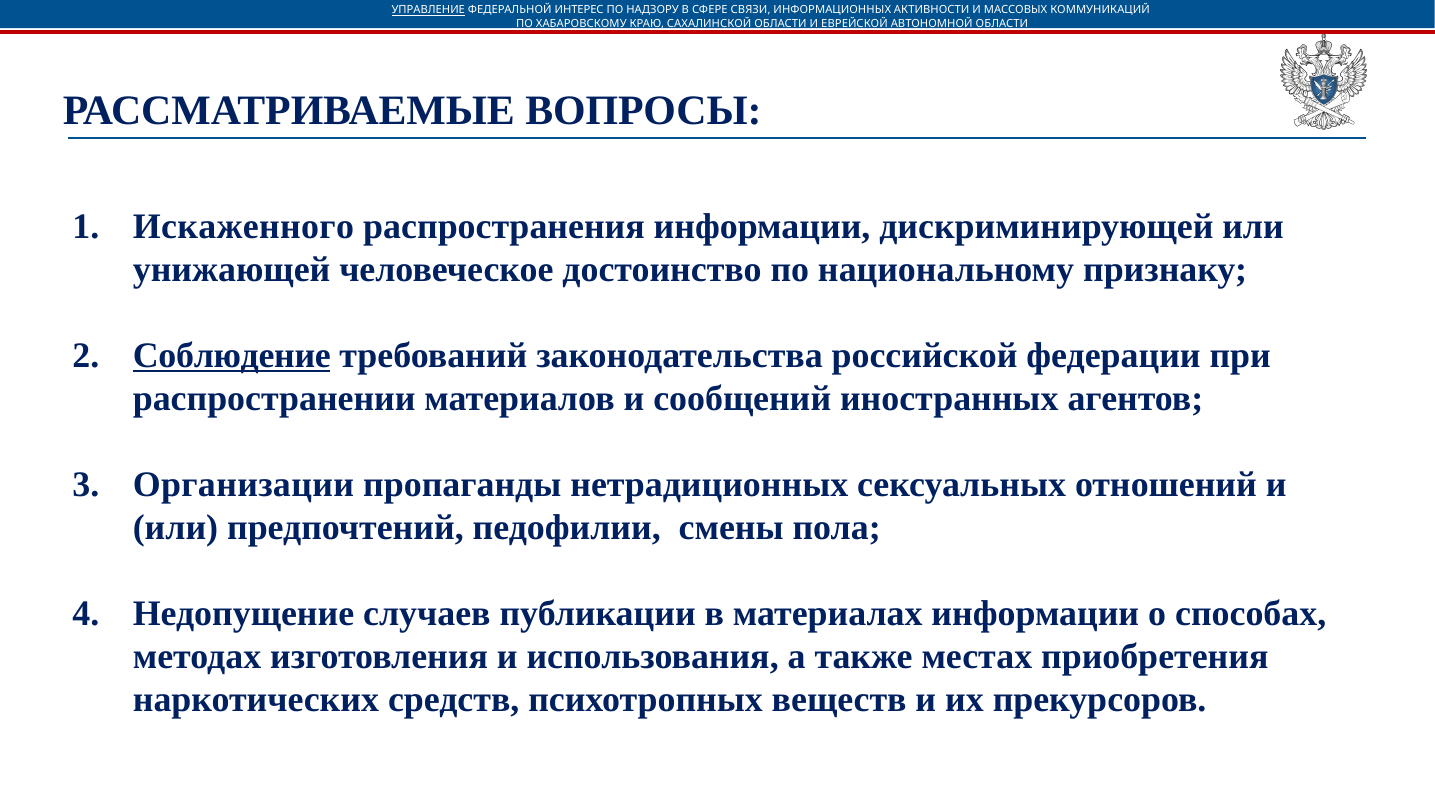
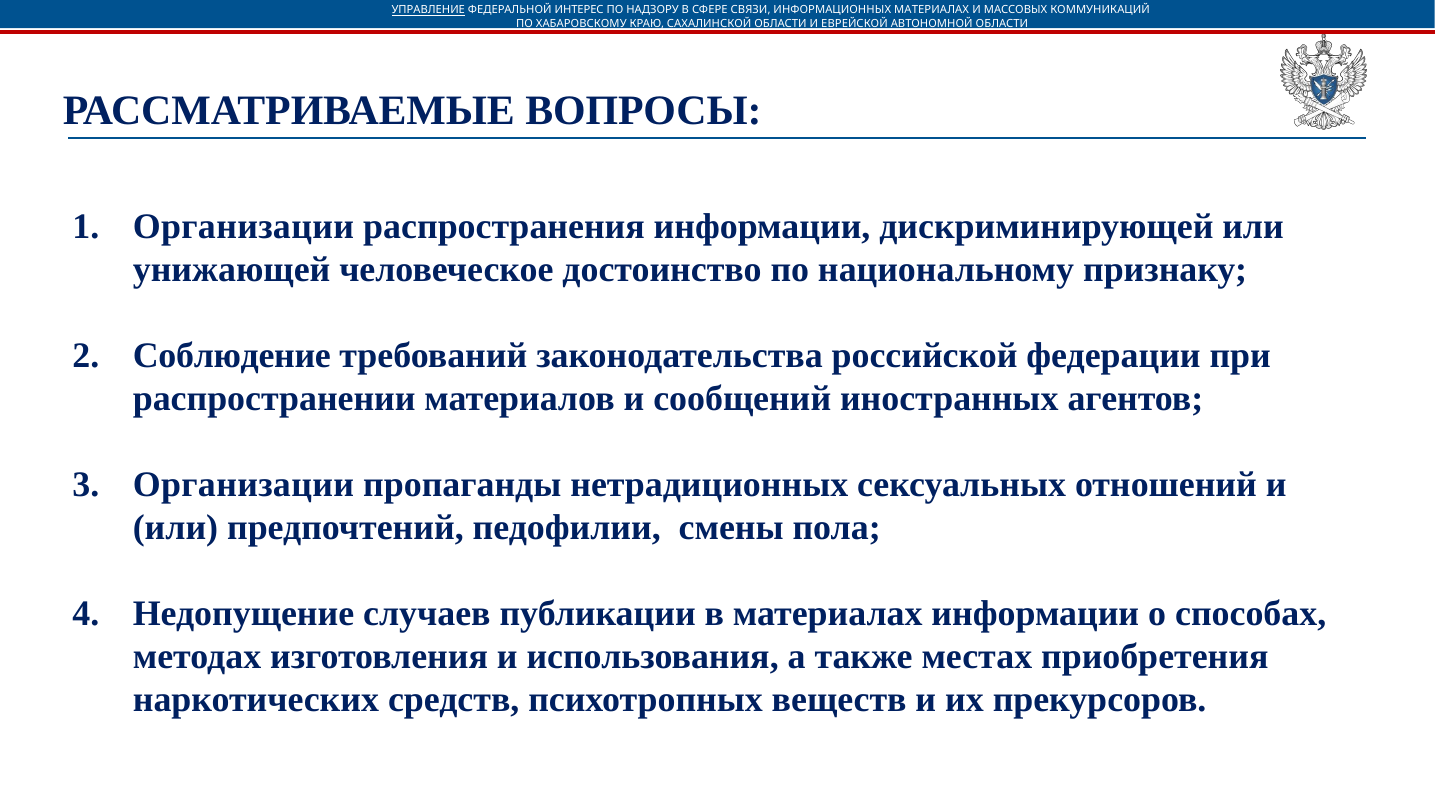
ИНФОРМАЦИОННЫХ АКТИВНОСТИ: АКТИВНОСТИ -> МАТЕРИАЛАХ (932, 10)
Искаженного: Искаженного -> Организации (243, 227)
Соблюдение underline: present -> none (232, 356)
